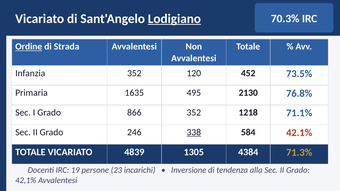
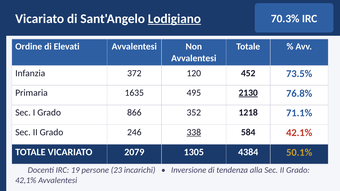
Ordine underline: present -> none (29, 47)
Strada: Strada -> Elevati (67, 47)
Infanzia 352: 352 -> 372 (134, 73)
2130 underline: none -> present (248, 93)
4839: 4839 -> 2079 (134, 152)
71.3%: 71.3% -> 50.1% (299, 153)
